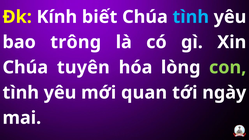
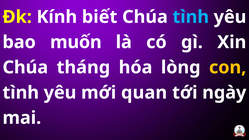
trông: trông -> muốn (76, 42)
tuyên: tuyên -> tháng (83, 67)
con colour: light green -> yellow (228, 67)
